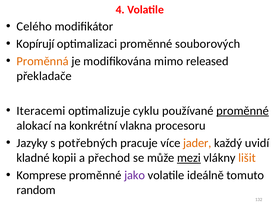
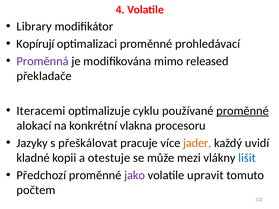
Celého: Celého -> Library (34, 26)
souborových: souborových -> prohledávací (208, 44)
Proměnná colour: orange -> purple (43, 61)
potřebných: potřebných -> přeškálovat (88, 143)
přechod: přechod -> otestuje (109, 158)
mezi underline: present -> none (189, 158)
lišit colour: orange -> blue (247, 158)
Komprese: Komprese -> Předchozí (41, 175)
ideálně: ideálně -> upravit (205, 175)
random: random -> počtem (36, 190)
